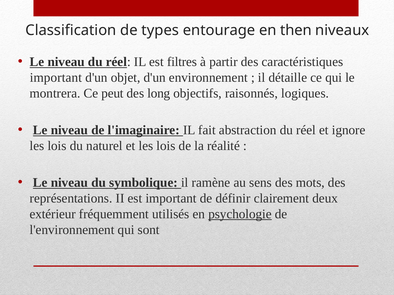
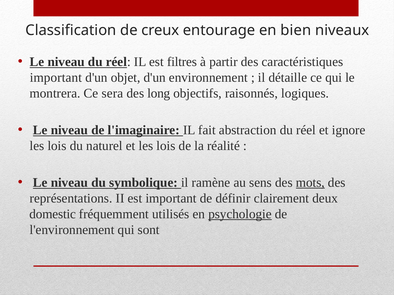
types: types -> creux (160, 30)
then: then -> bien (296, 30)
peut: peut -> sera (112, 94)
mots underline: none -> present (310, 183)
extérieur: extérieur -> domestic (53, 214)
